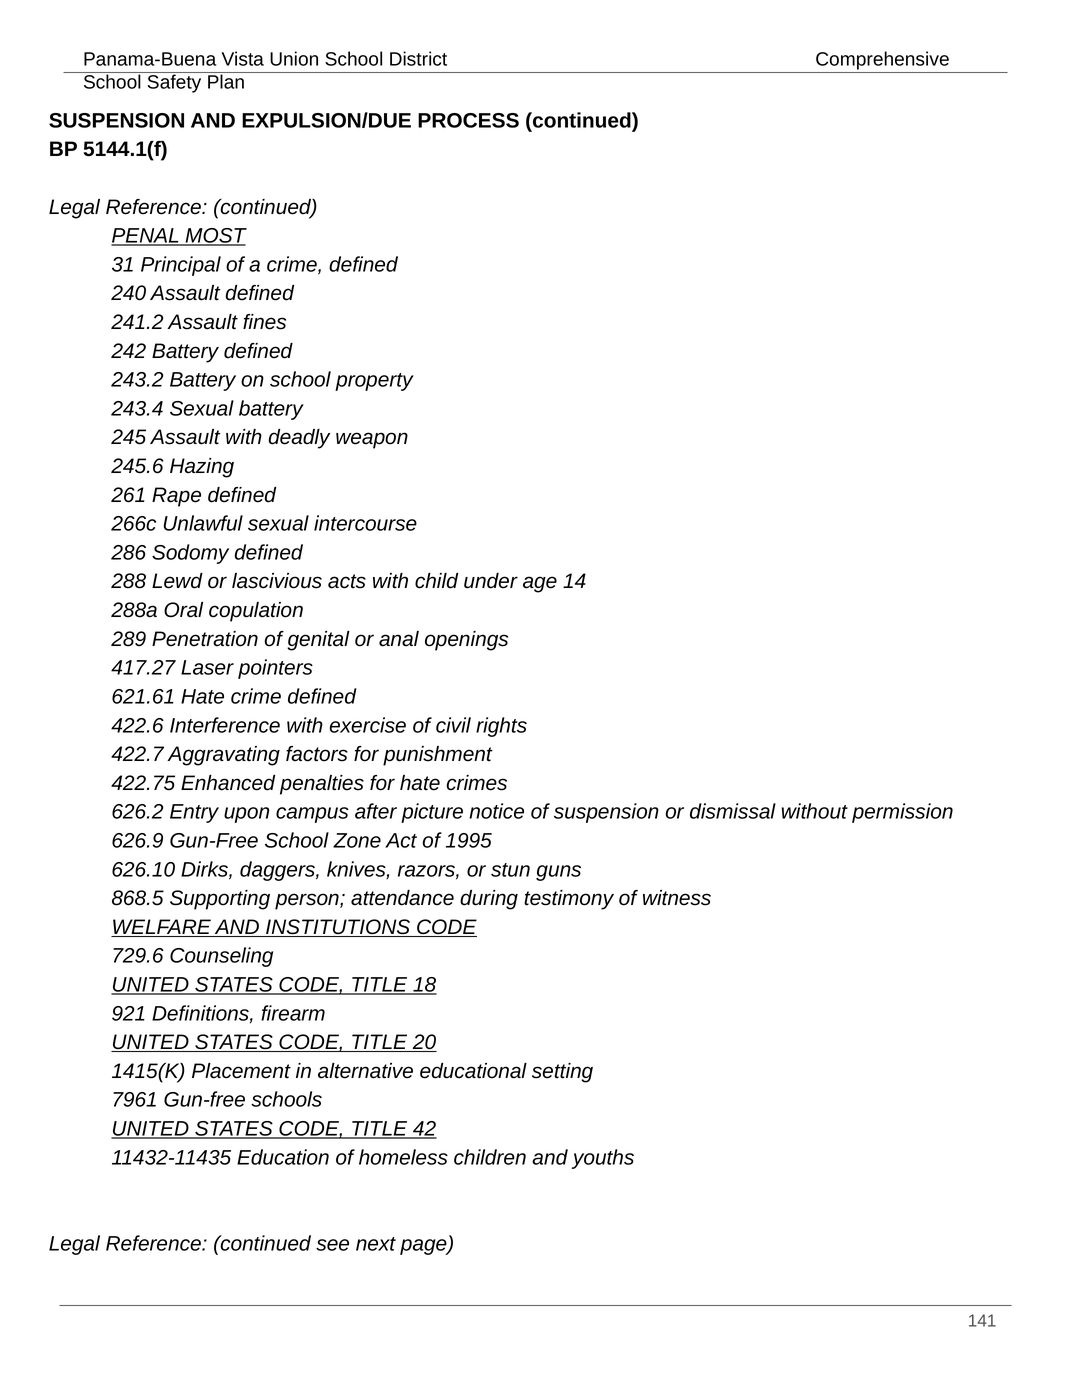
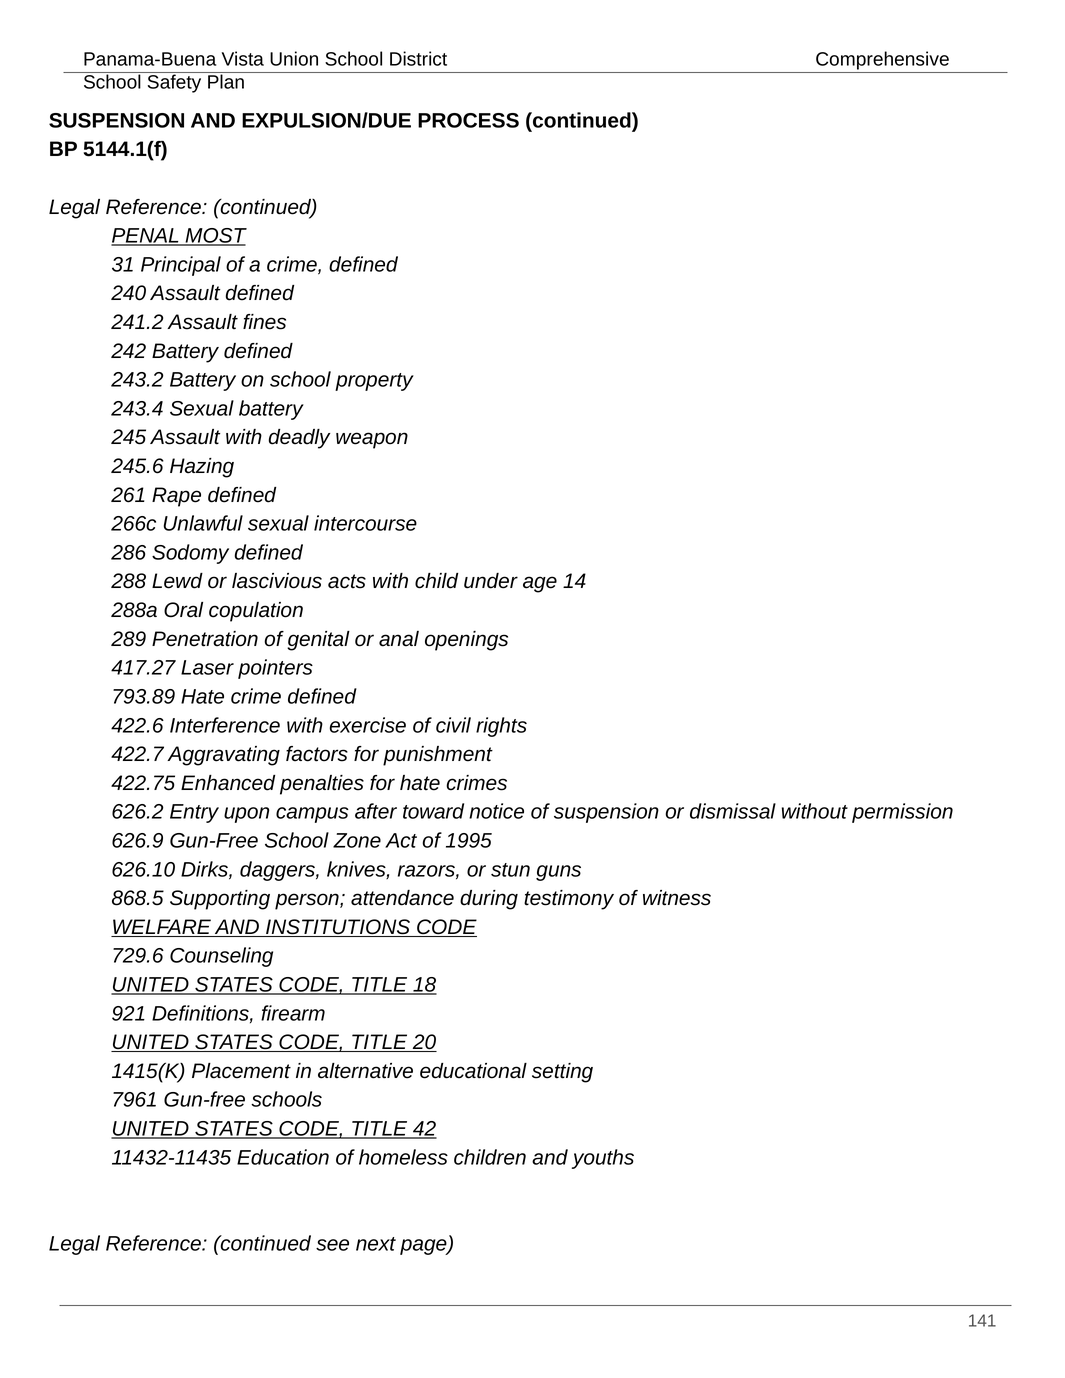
621.61: 621.61 -> 793.89 (143, 697)
picture: picture -> toward (433, 812)
